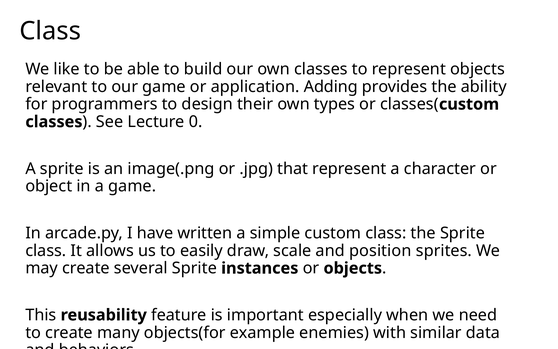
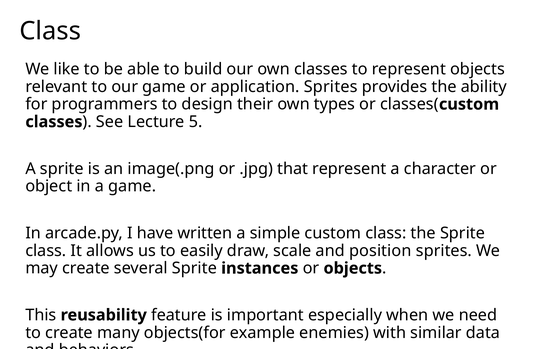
application Adding: Adding -> Sprites (331, 87)
0: 0 -> 5 (196, 122)
